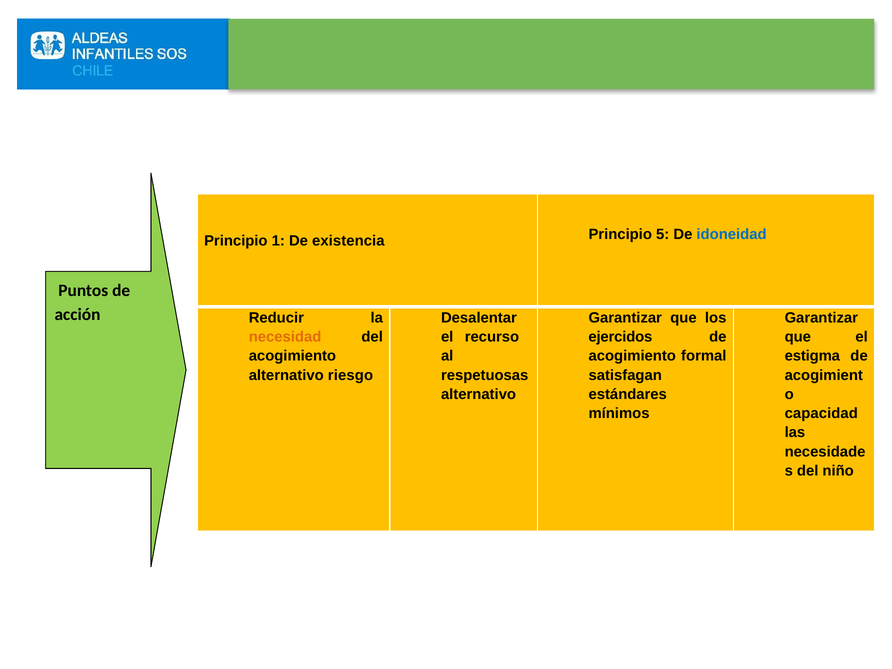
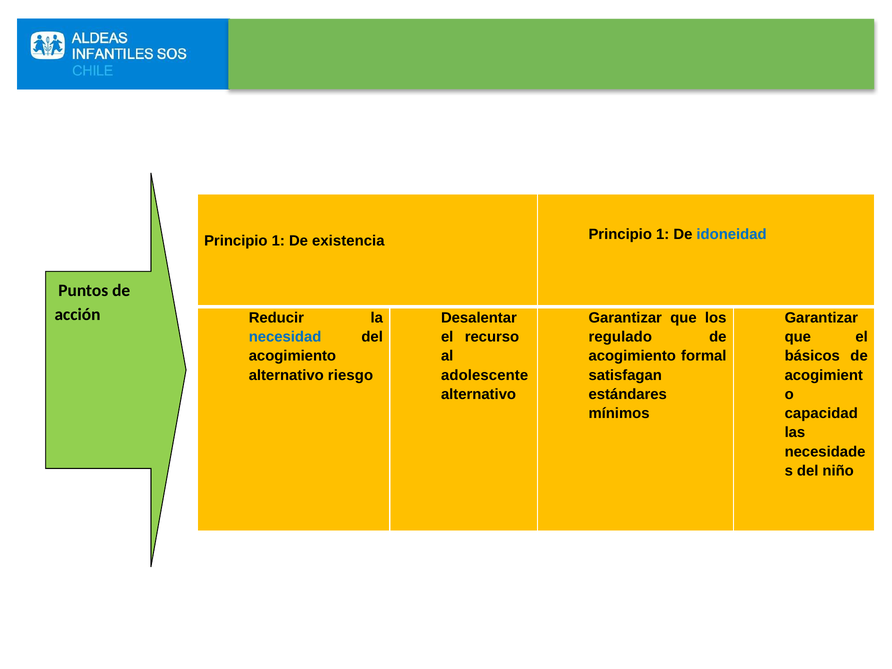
5: 5 -> 1 (663, 234)
necesidad colour: orange -> blue (285, 337)
ejercidos: ejercidos -> regulado (620, 337)
estigma: estigma -> básicos (812, 356)
respetuosas: respetuosas -> adolescente (485, 375)
